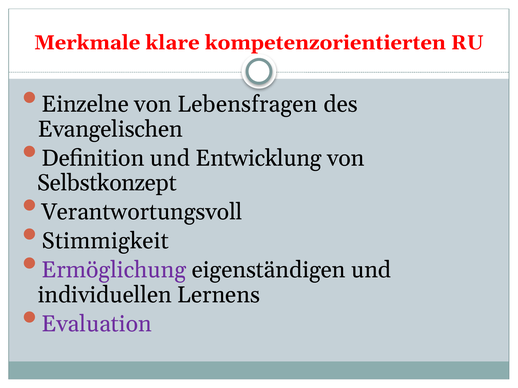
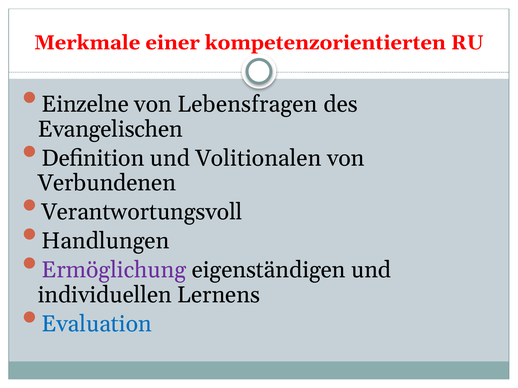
klare: klare -> einer (173, 43)
Entwicklung: Entwicklung -> Volitionalen (258, 158)
Selbstkonzept: Selbstkonzept -> Verbundenen (107, 183)
Stimmigkeit: Stimmigkeit -> Handlungen (105, 241)
Evaluation colour: purple -> blue (97, 324)
